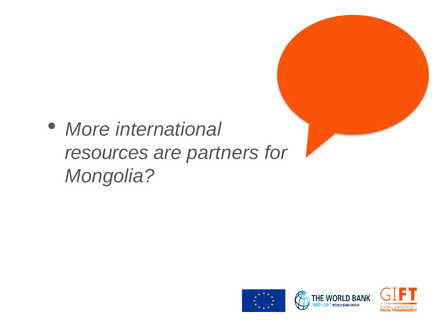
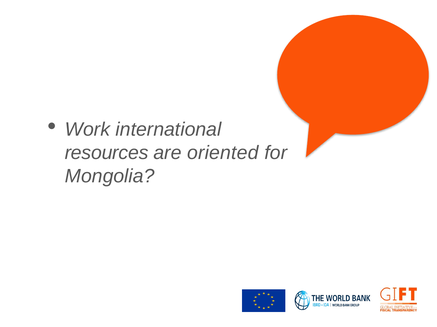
More: More -> Work (88, 130)
partners: partners -> oriented (223, 153)
